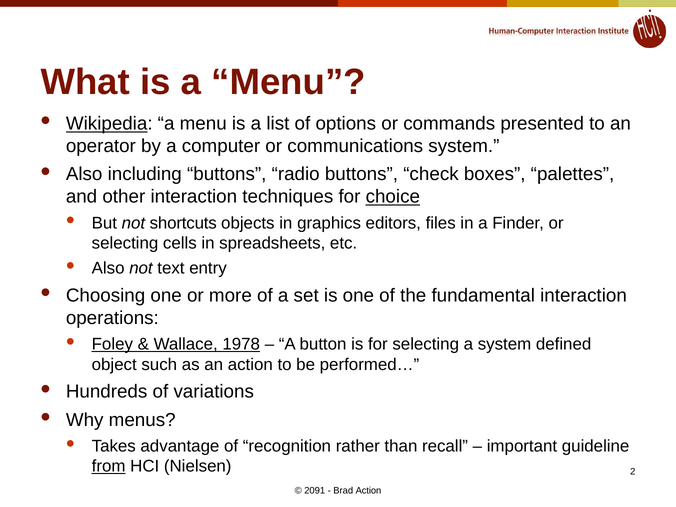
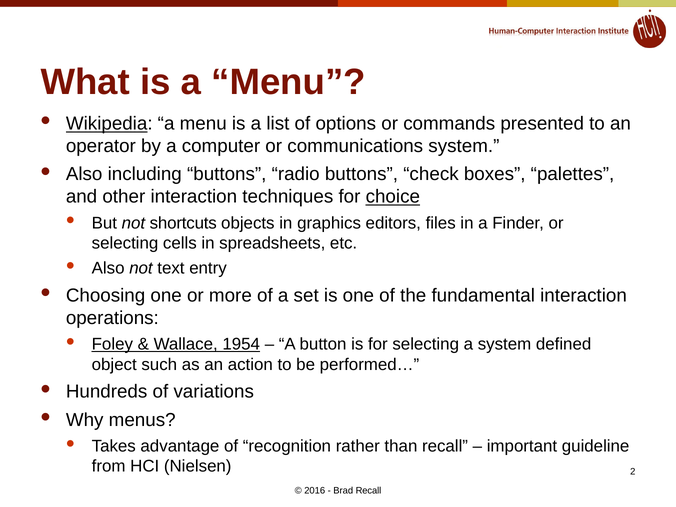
1978: 1978 -> 1954 (241, 344)
from underline: present -> none (109, 466)
2091: 2091 -> 2016 (315, 491)
Brad Action: Action -> Recall (368, 491)
